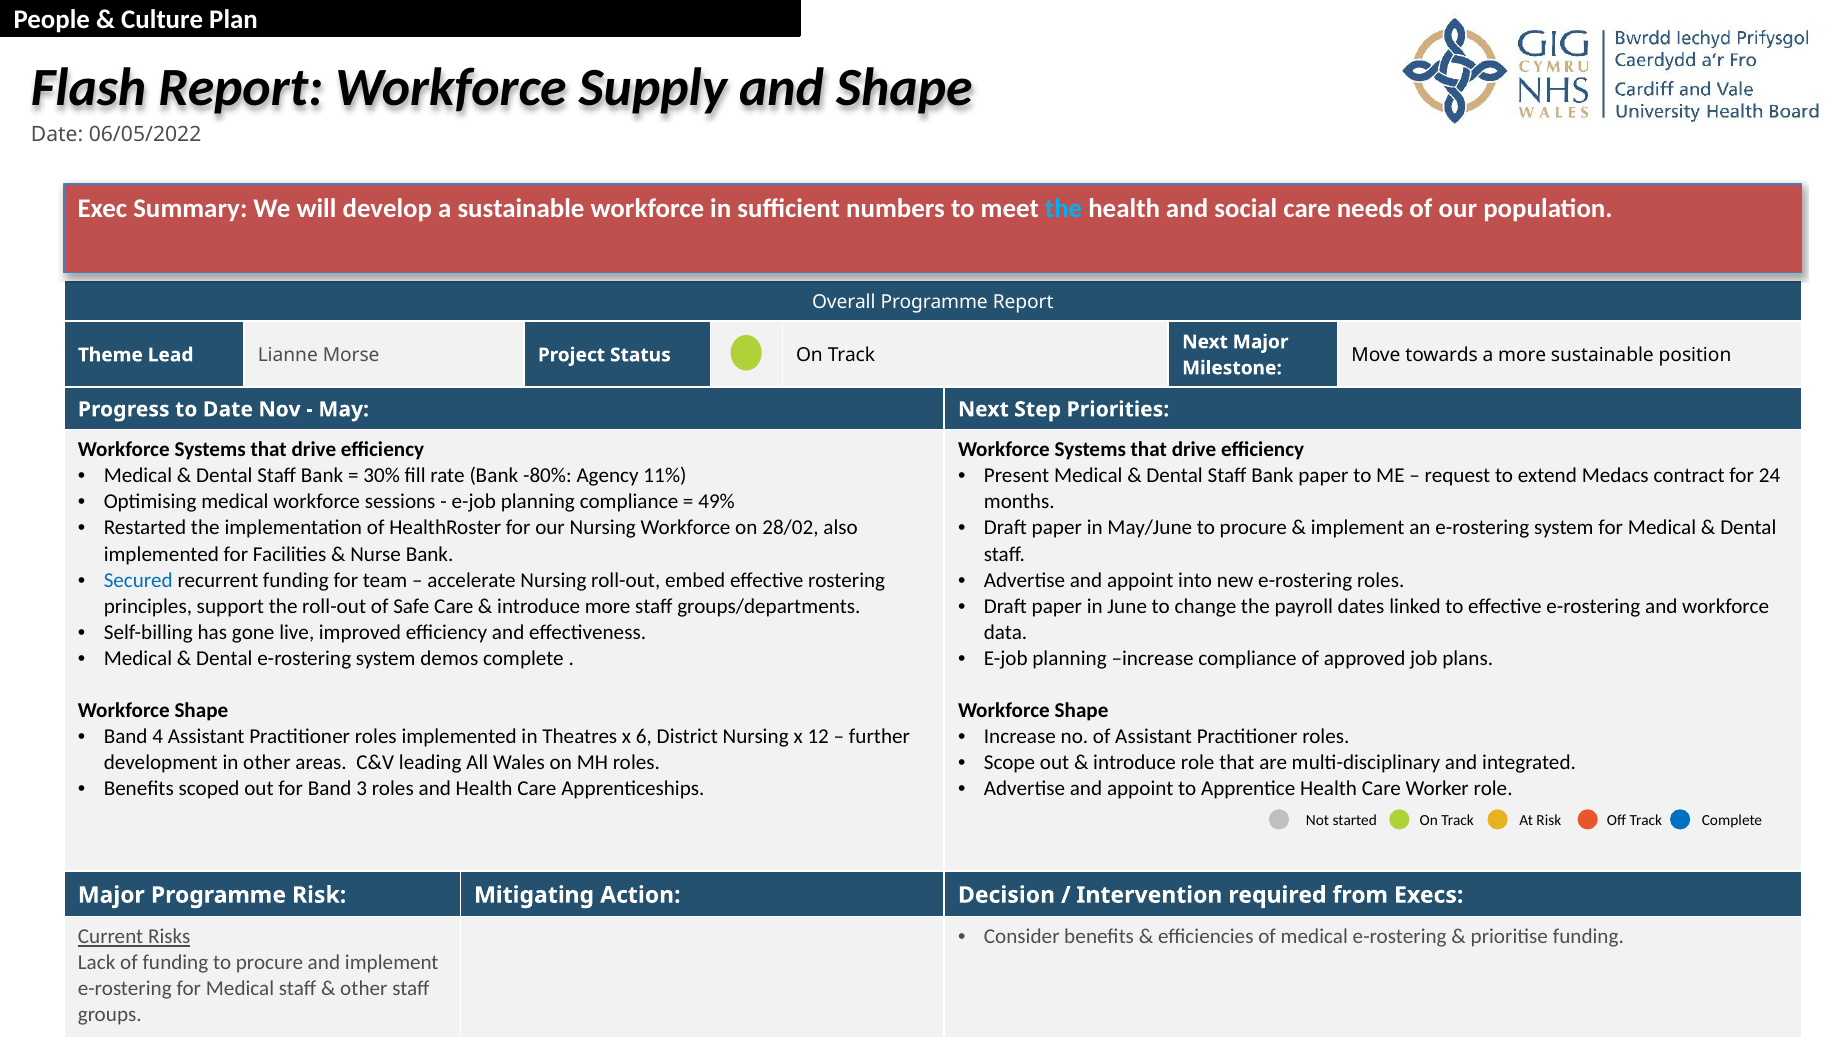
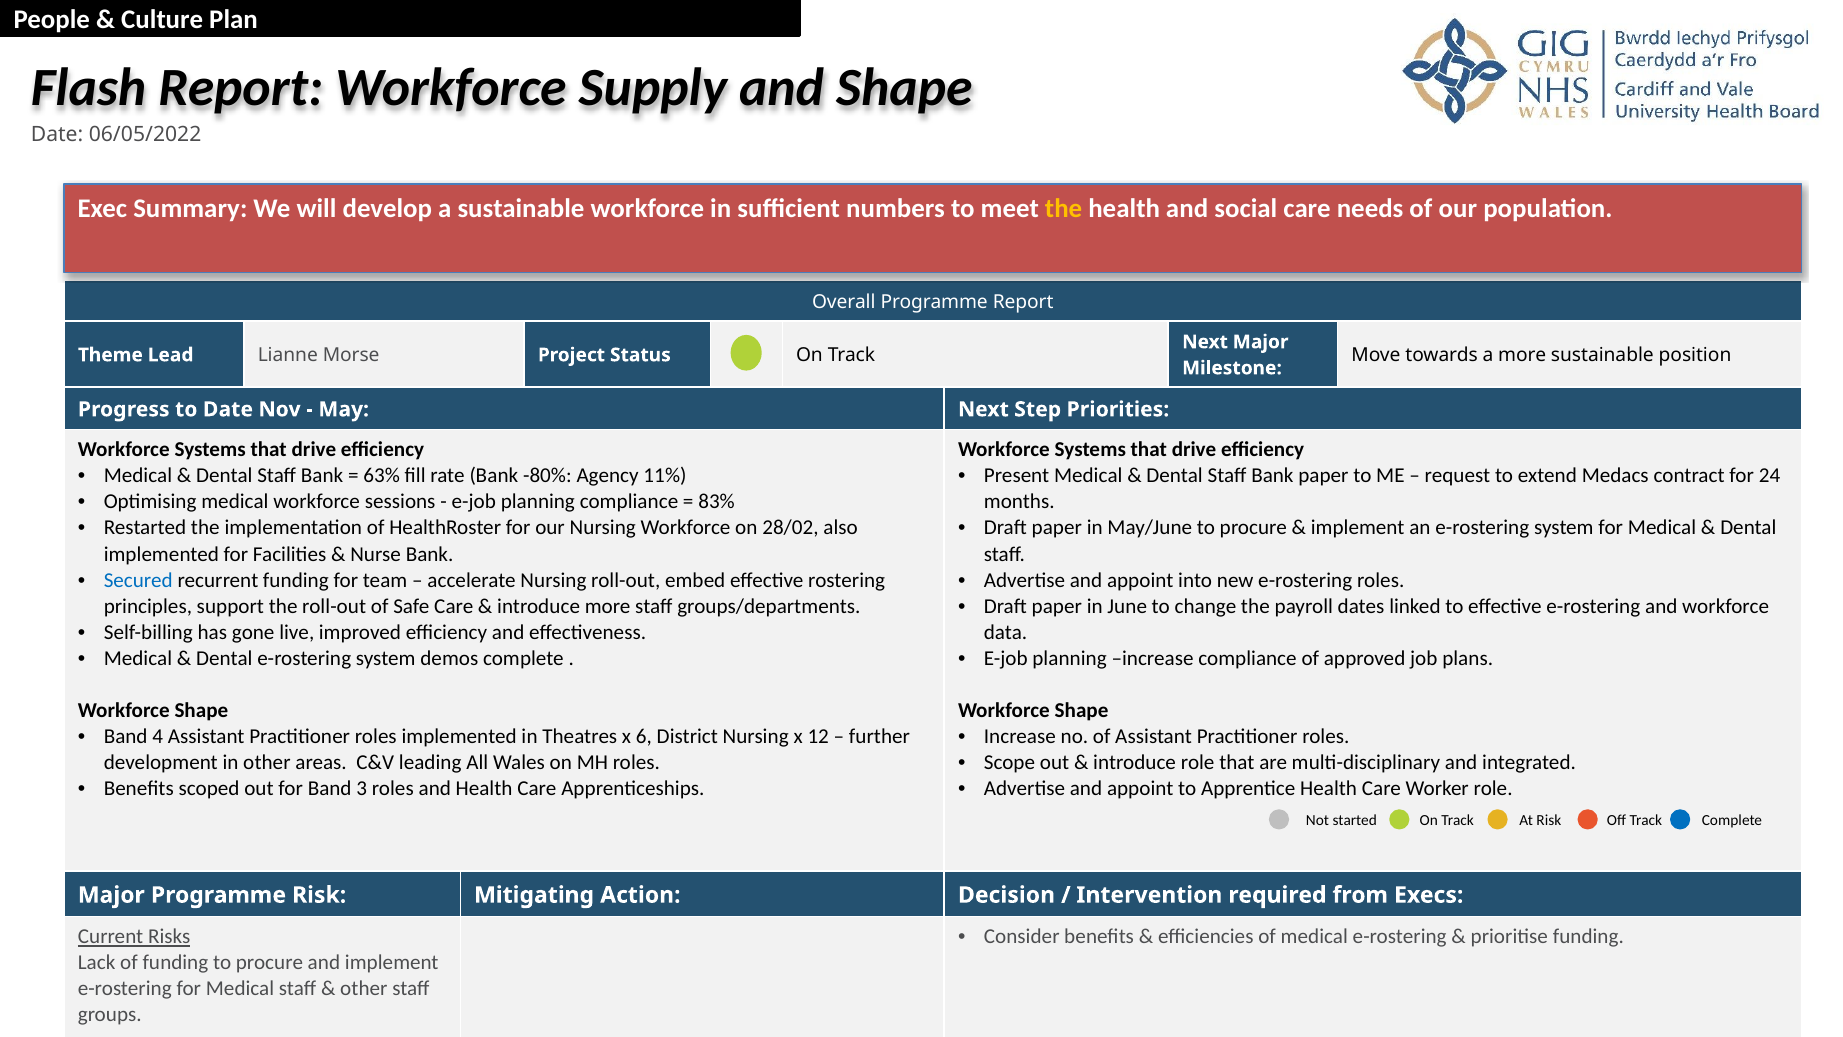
the colour: light blue -> yellow (1064, 209)
30%: 30% -> 63% (382, 476)
49%: 49% -> 83% (717, 502)
